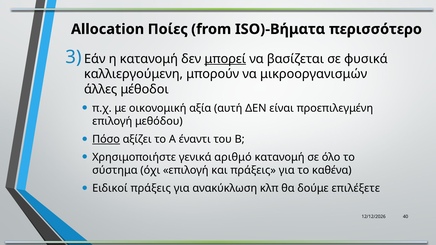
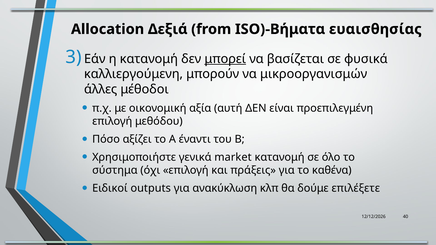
Ποίες: Ποίες -> Δεξιά (168, 29)
περισσότερο: περισσότερο -> ευαισθησίας (375, 29)
Πόσο underline: present -> none (106, 139)
αριθμό: αριθμό -> market (233, 157)
Ειδικοί πράξεις: πράξεις -> outputs (151, 188)
